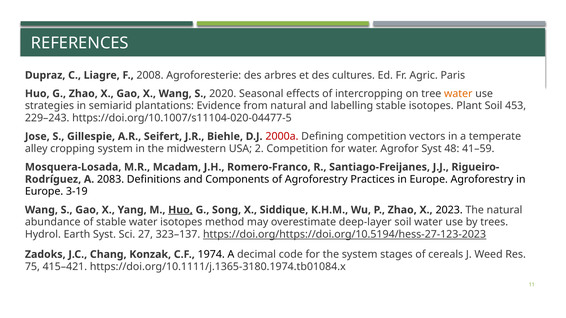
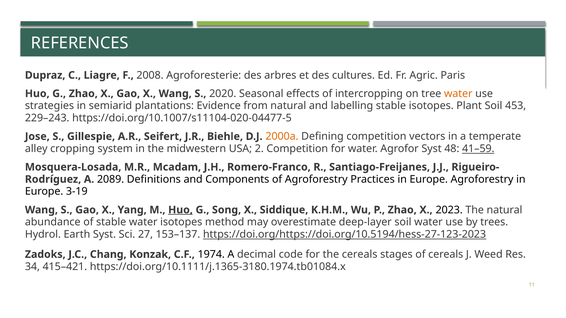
2000a colour: red -> orange (282, 137)
41–59 underline: none -> present (478, 149)
2083: 2083 -> 2089 (111, 179)
323–137: 323–137 -> 153–137 (178, 235)
the system: system -> cereals (360, 255)
75: 75 -> 34 (32, 267)
